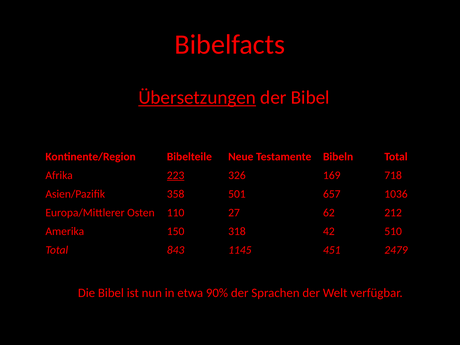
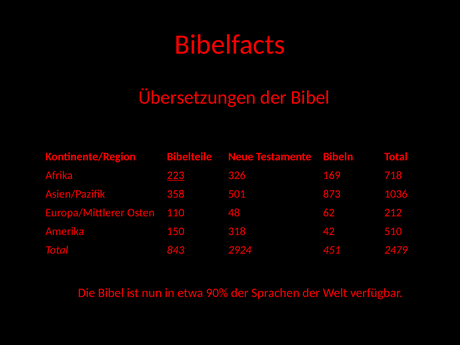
Übersetzungen underline: present -> none (197, 98)
657: 657 -> 873 (332, 194)
27: 27 -> 48 (234, 213)
1145: 1145 -> 2924 (240, 250)
